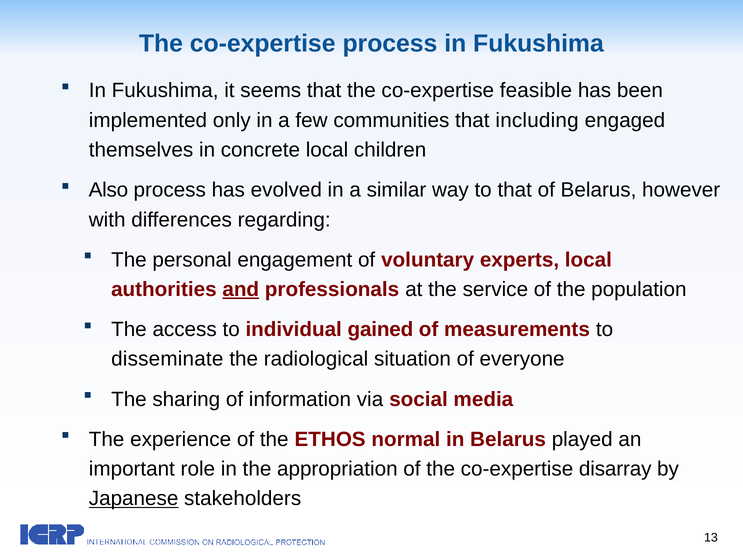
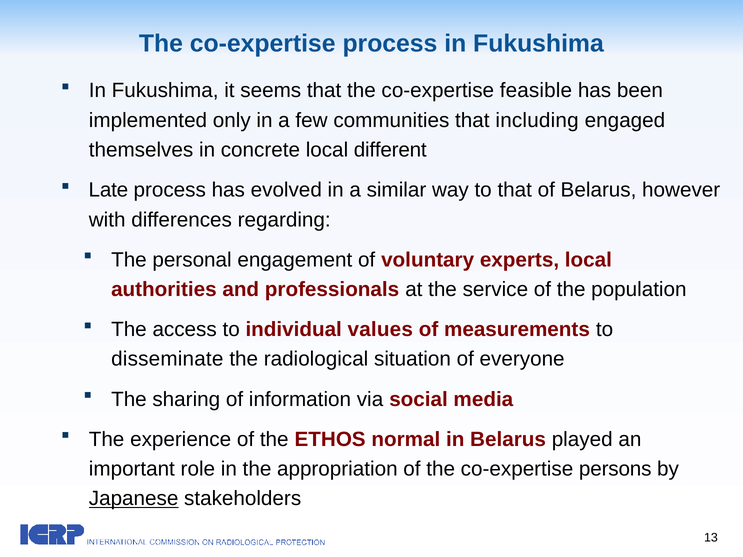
children: children -> different (390, 150)
Also: Also -> Late (108, 190)
and underline: present -> none (241, 290)
gained: gained -> values (380, 330)
disarray: disarray -> persons (615, 469)
